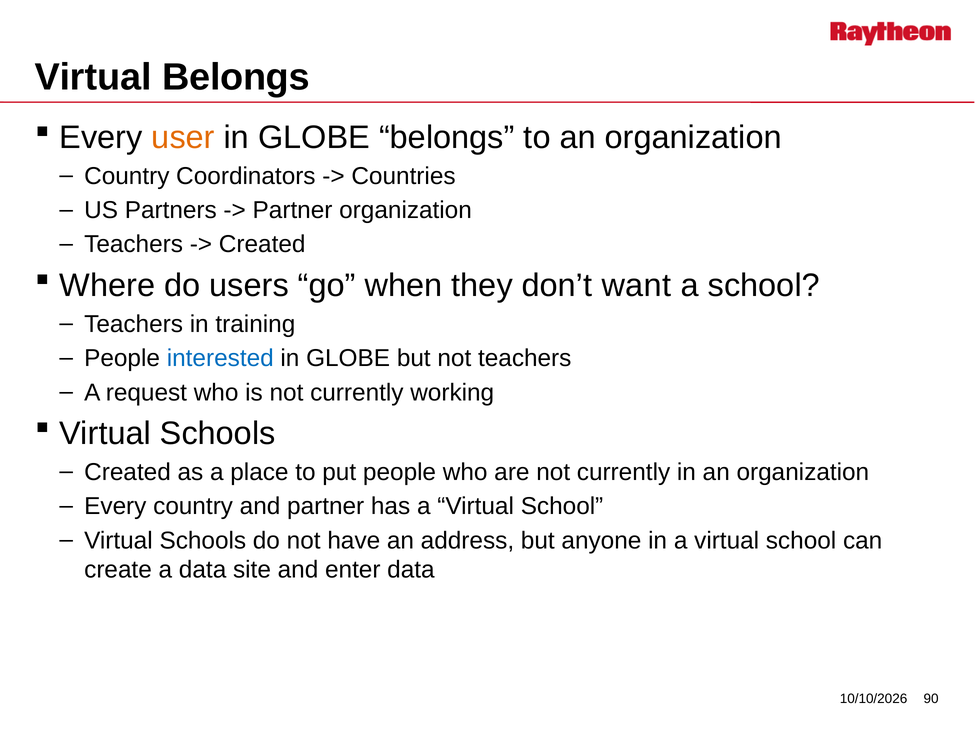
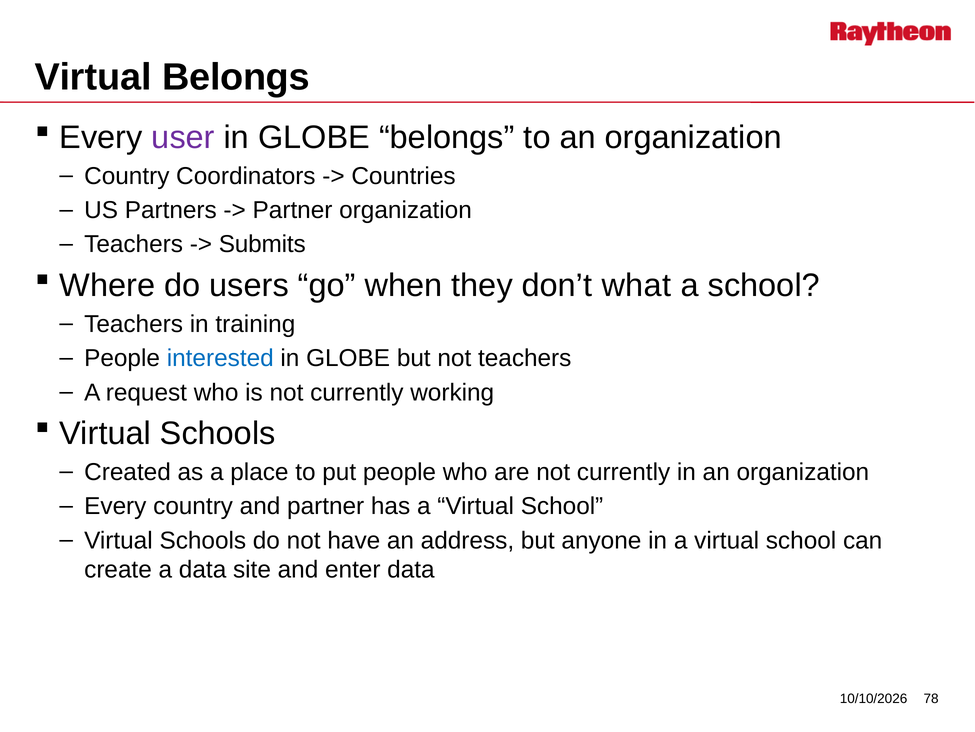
user colour: orange -> purple (183, 138)
Created: Created -> Submits (262, 244)
want: want -> what (636, 285)
90: 90 -> 78 (931, 698)
